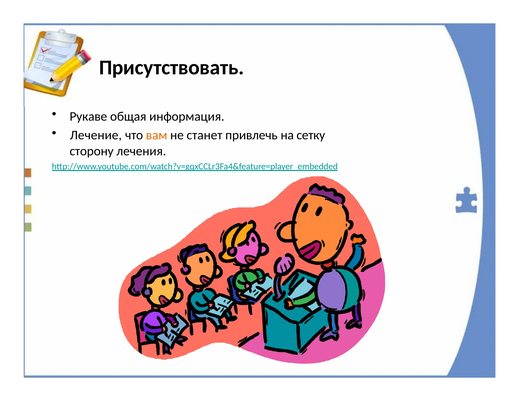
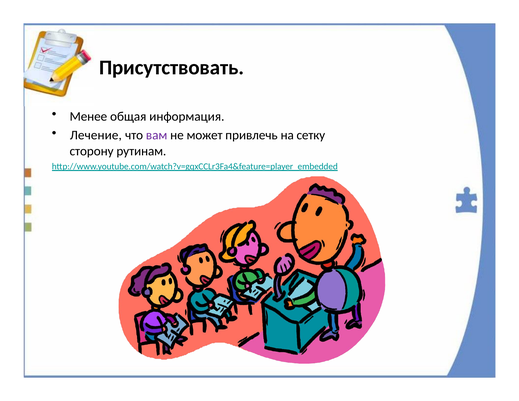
Рукаве: Рукаве -> Менее (88, 116)
вам colour: orange -> purple (157, 135)
станет: станет -> может (205, 135)
лечения: лечения -> рутинам (141, 151)
